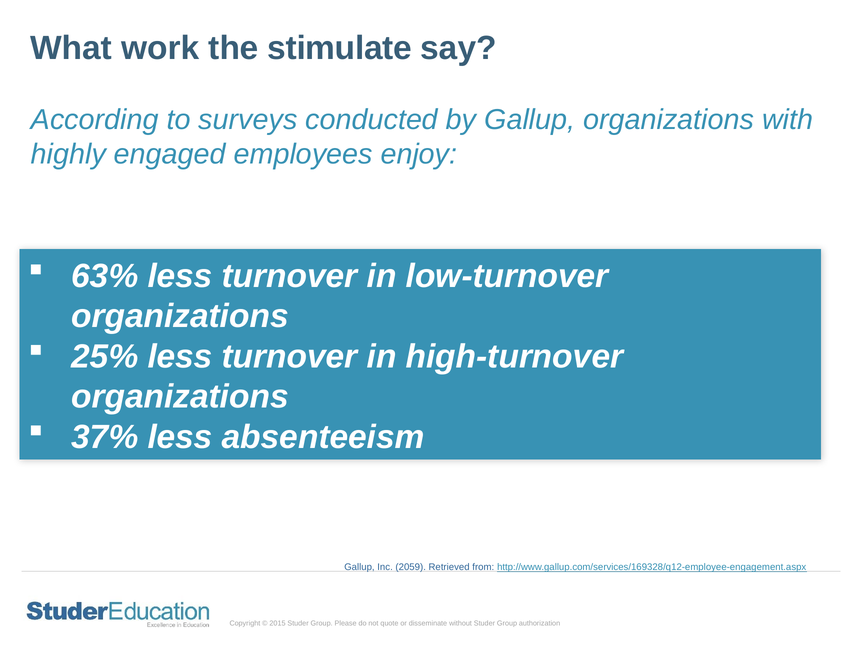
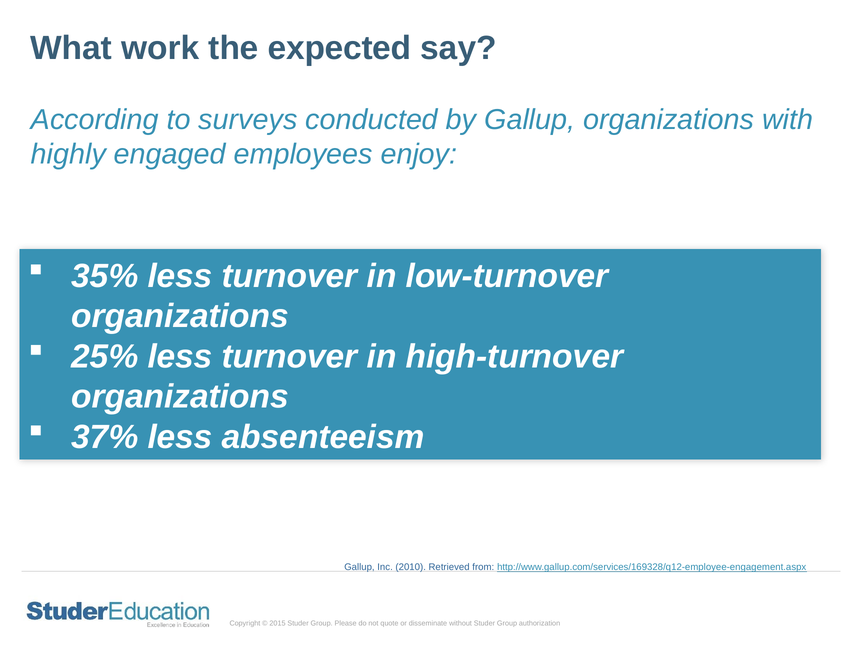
stimulate: stimulate -> expected (340, 48)
63%: 63% -> 35% (105, 276)
2059: 2059 -> 2010 (411, 567)
